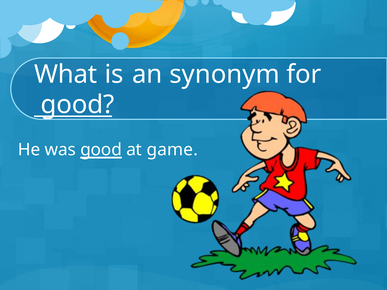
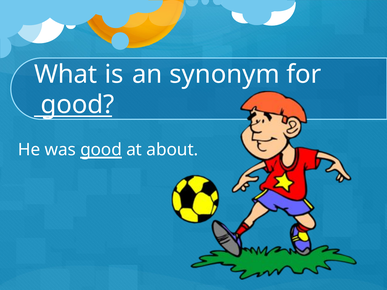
game: game -> about (172, 150)
